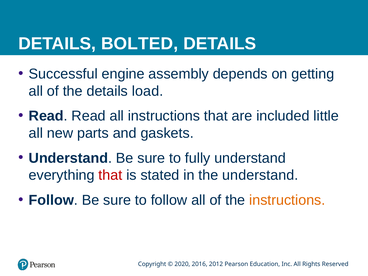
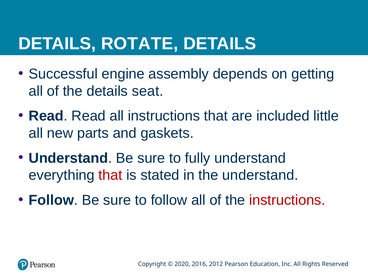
BOLTED: BOLTED -> ROTATE (140, 44)
load: load -> seat (148, 91)
instructions colour: orange -> red (287, 200)
